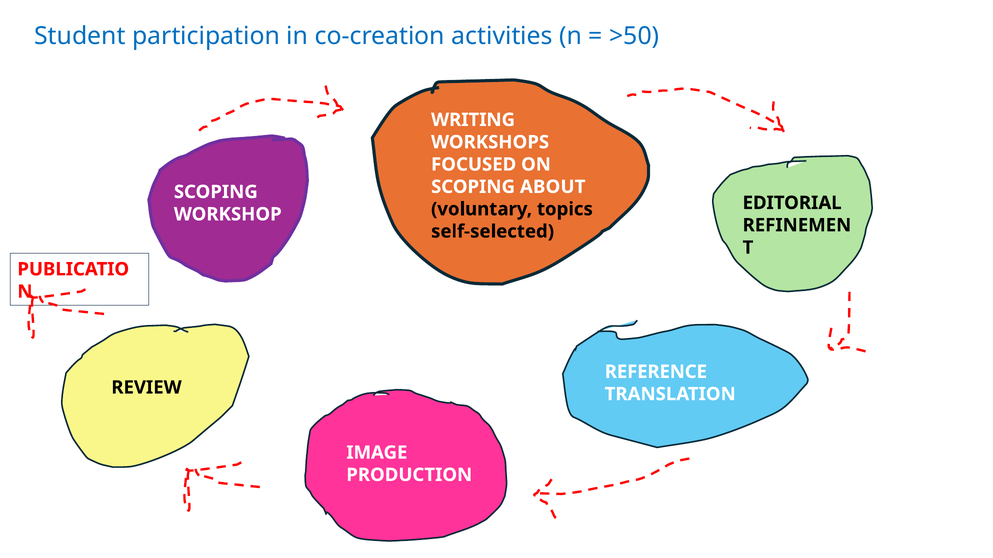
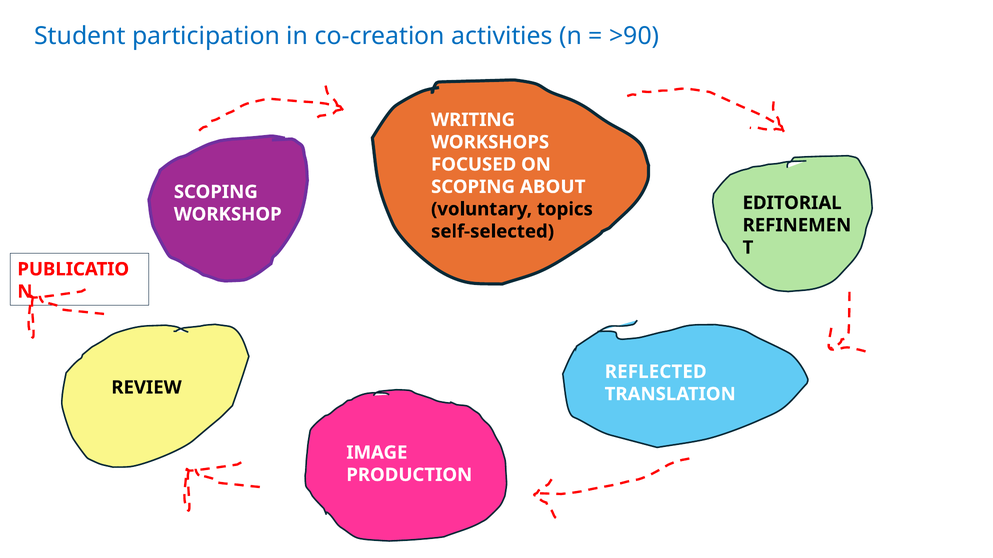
>50: >50 -> >90 (634, 36)
REFERENCE: REFERENCE -> REFLECTED (656, 372)
